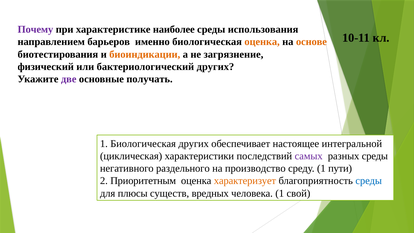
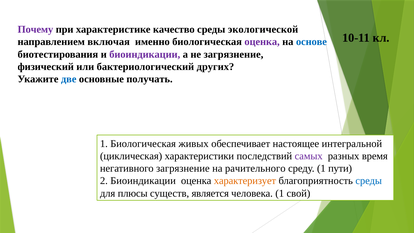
наиболее: наиболее -> качество (174, 29)
использования: использования -> экологической (263, 29)
барьеров: барьеров -> включая (109, 42)
оценка colour: orange -> purple (262, 42)
основе colour: orange -> blue (311, 42)
биоиндикации colour: orange -> purple (145, 54)
две colour: purple -> blue (69, 79)
Биологическая других: других -> живых (194, 144)
разных среды: среды -> время (375, 156)
негативного раздельного: раздельного -> загрязнение (183, 168)
производство: производство -> рачительного (255, 168)
2 Приоритетным: Приоритетным -> Биоиндикации (143, 181)
вредных: вредных -> является (210, 193)
